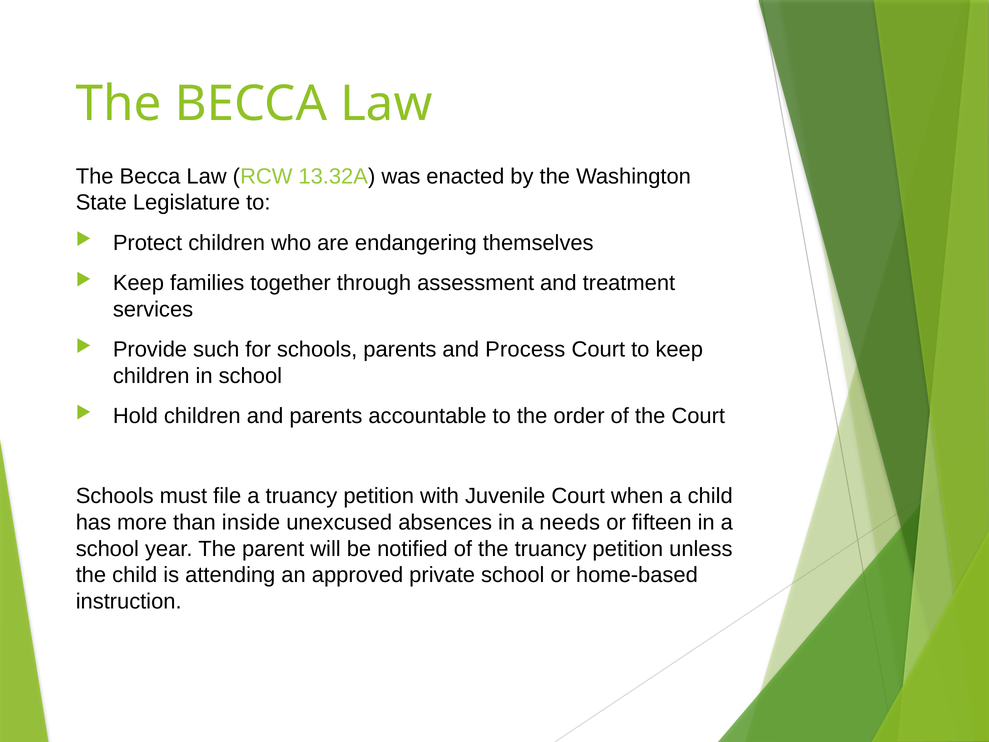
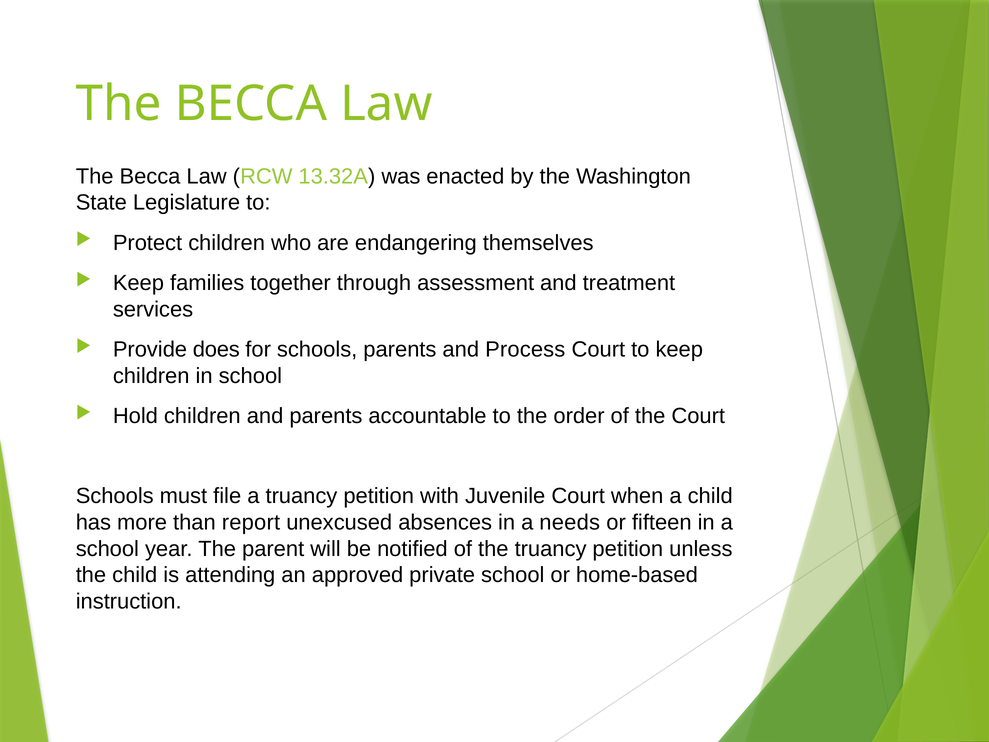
such: such -> does (216, 349)
inside: inside -> report (251, 522)
